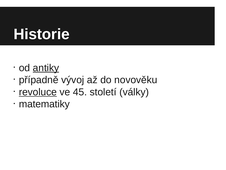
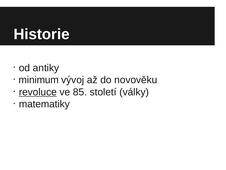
antiky underline: present -> none (46, 68)
případně: případně -> minimum (39, 80)
45: 45 -> 85 (80, 92)
